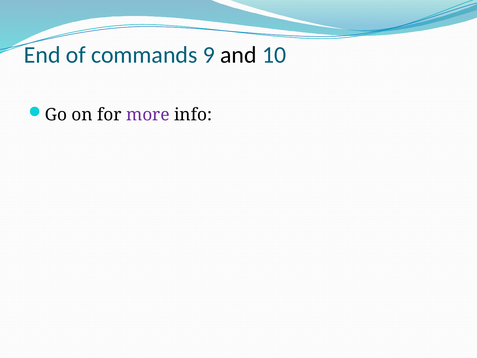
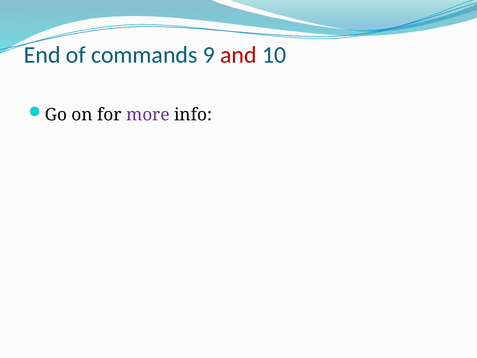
and colour: black -> red (238, 55)
